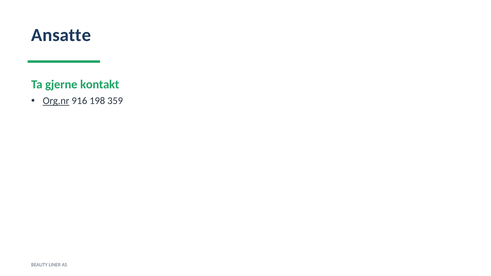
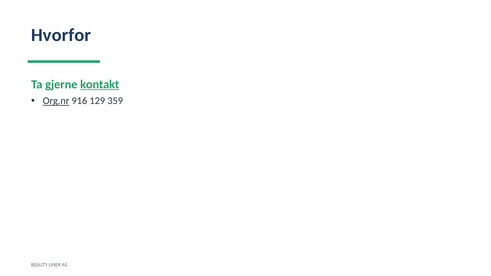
Ansatte: Ansatte -> Hvorfor (61, 35)
kontakt underline: none -> present (100, 85)
198: 198 -> 129 (97, 101)
